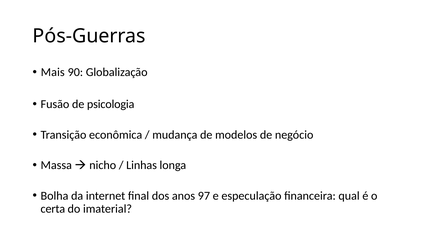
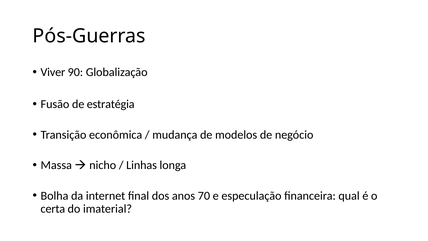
Mais: Mais -> Viver (53, 72)
psicologia: psicologia -> estratégia (111, 104)
97: 97 -> 70 (204, 196)
